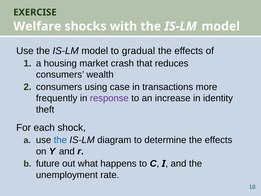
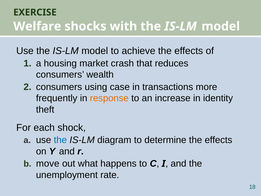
gradual: gradual -> achieve (139, 51)
response colour: purple -> orange (109, 98)
future: future -> move (48, 163)
